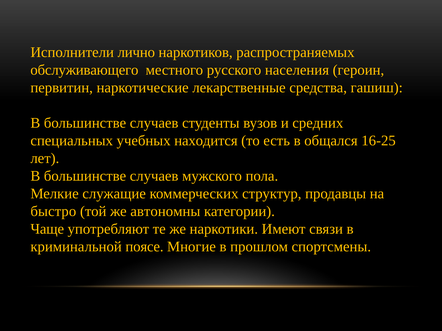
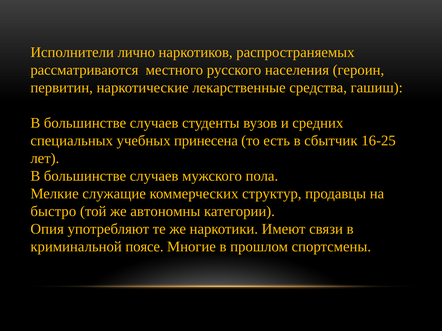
обслуживающего: обслуживающего -> рассматриваются (84, 70)
находится: находится -> принесена (206, 141)
общался: общался -> сбытчик (331, 141)
Чаще: Чаще -> Опия (47, 229)
